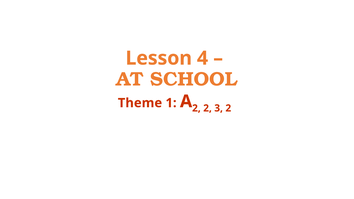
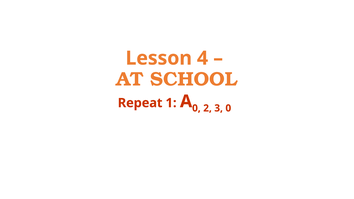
Theme: Theme -> Repeat (140, 103)
2: 2 -> 0 (196, 108)
3 2: 2 -> 0 (228, 108)
